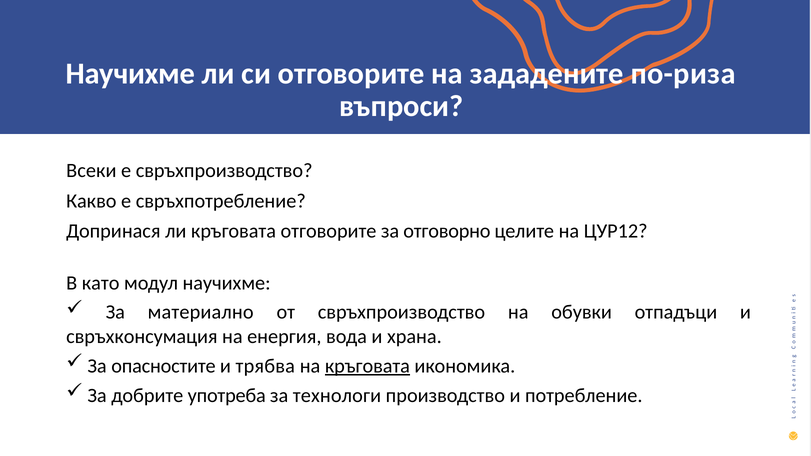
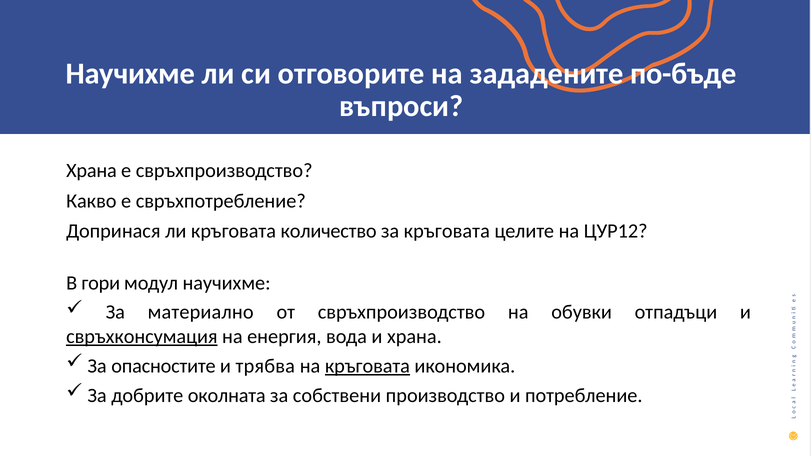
по-риза: по-риза -> по-бъде (683, 74)
Всеки: Всеки -> Храна (91, 171)
кръговата отговорите: отговорите -> количество (329, 231)
за отговорно: отговорно -> кръговата (447, 231)
като: като -> гори (101, 283)
свръхконсумация underline: none -> present (142, 337)
употреба: употреба -> околната (227, 395)
технологи: технологи -> собствени (337, 395)
